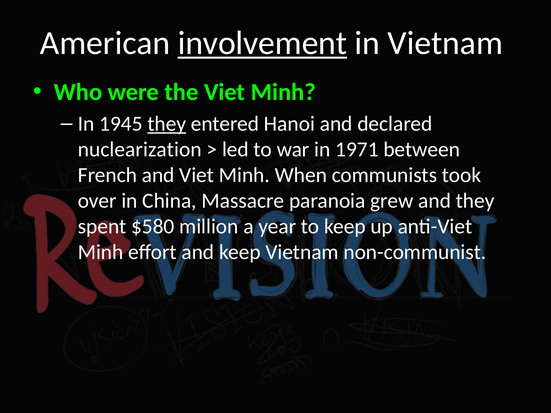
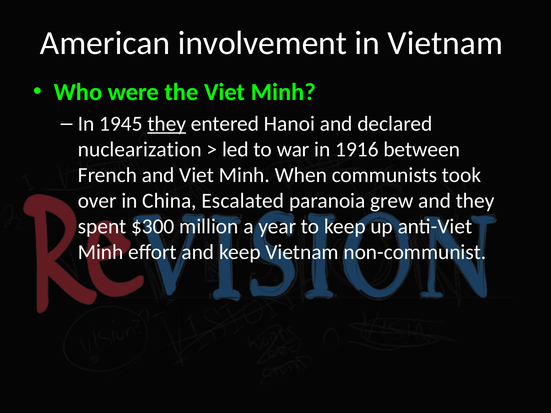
involvement underline: present -> none (262, 43)
1971: 1971 -> 1916 (357, 150)
Massacre: Massacre -> Escalated (243, 201)
$580: $580 -> $300 (153, 226)
